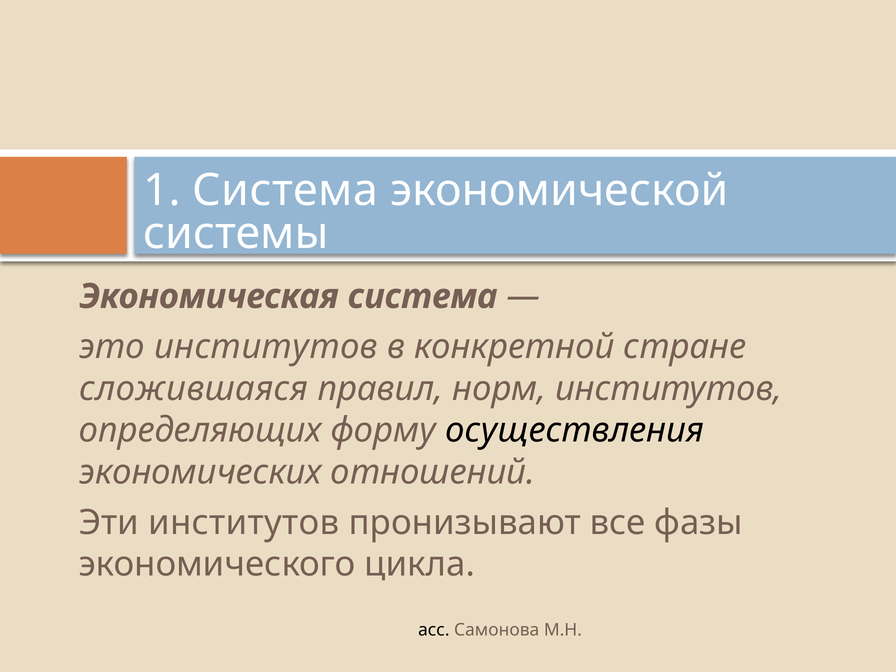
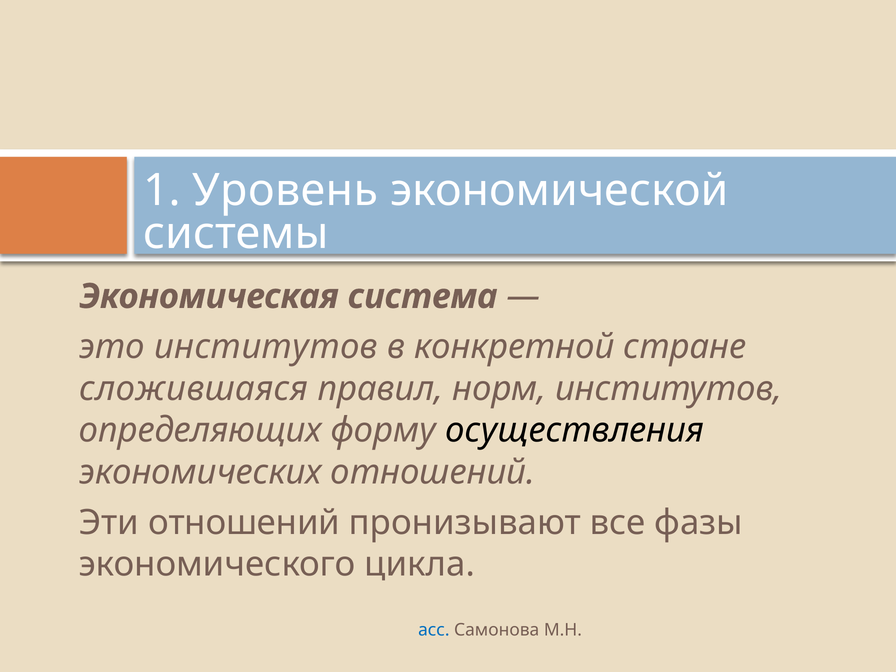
1 Система: Система -> Уровень (285, 191)
Эти институтов: институтов -> отношений (244, 523)
асс colour: black -> blue (434, 630)
